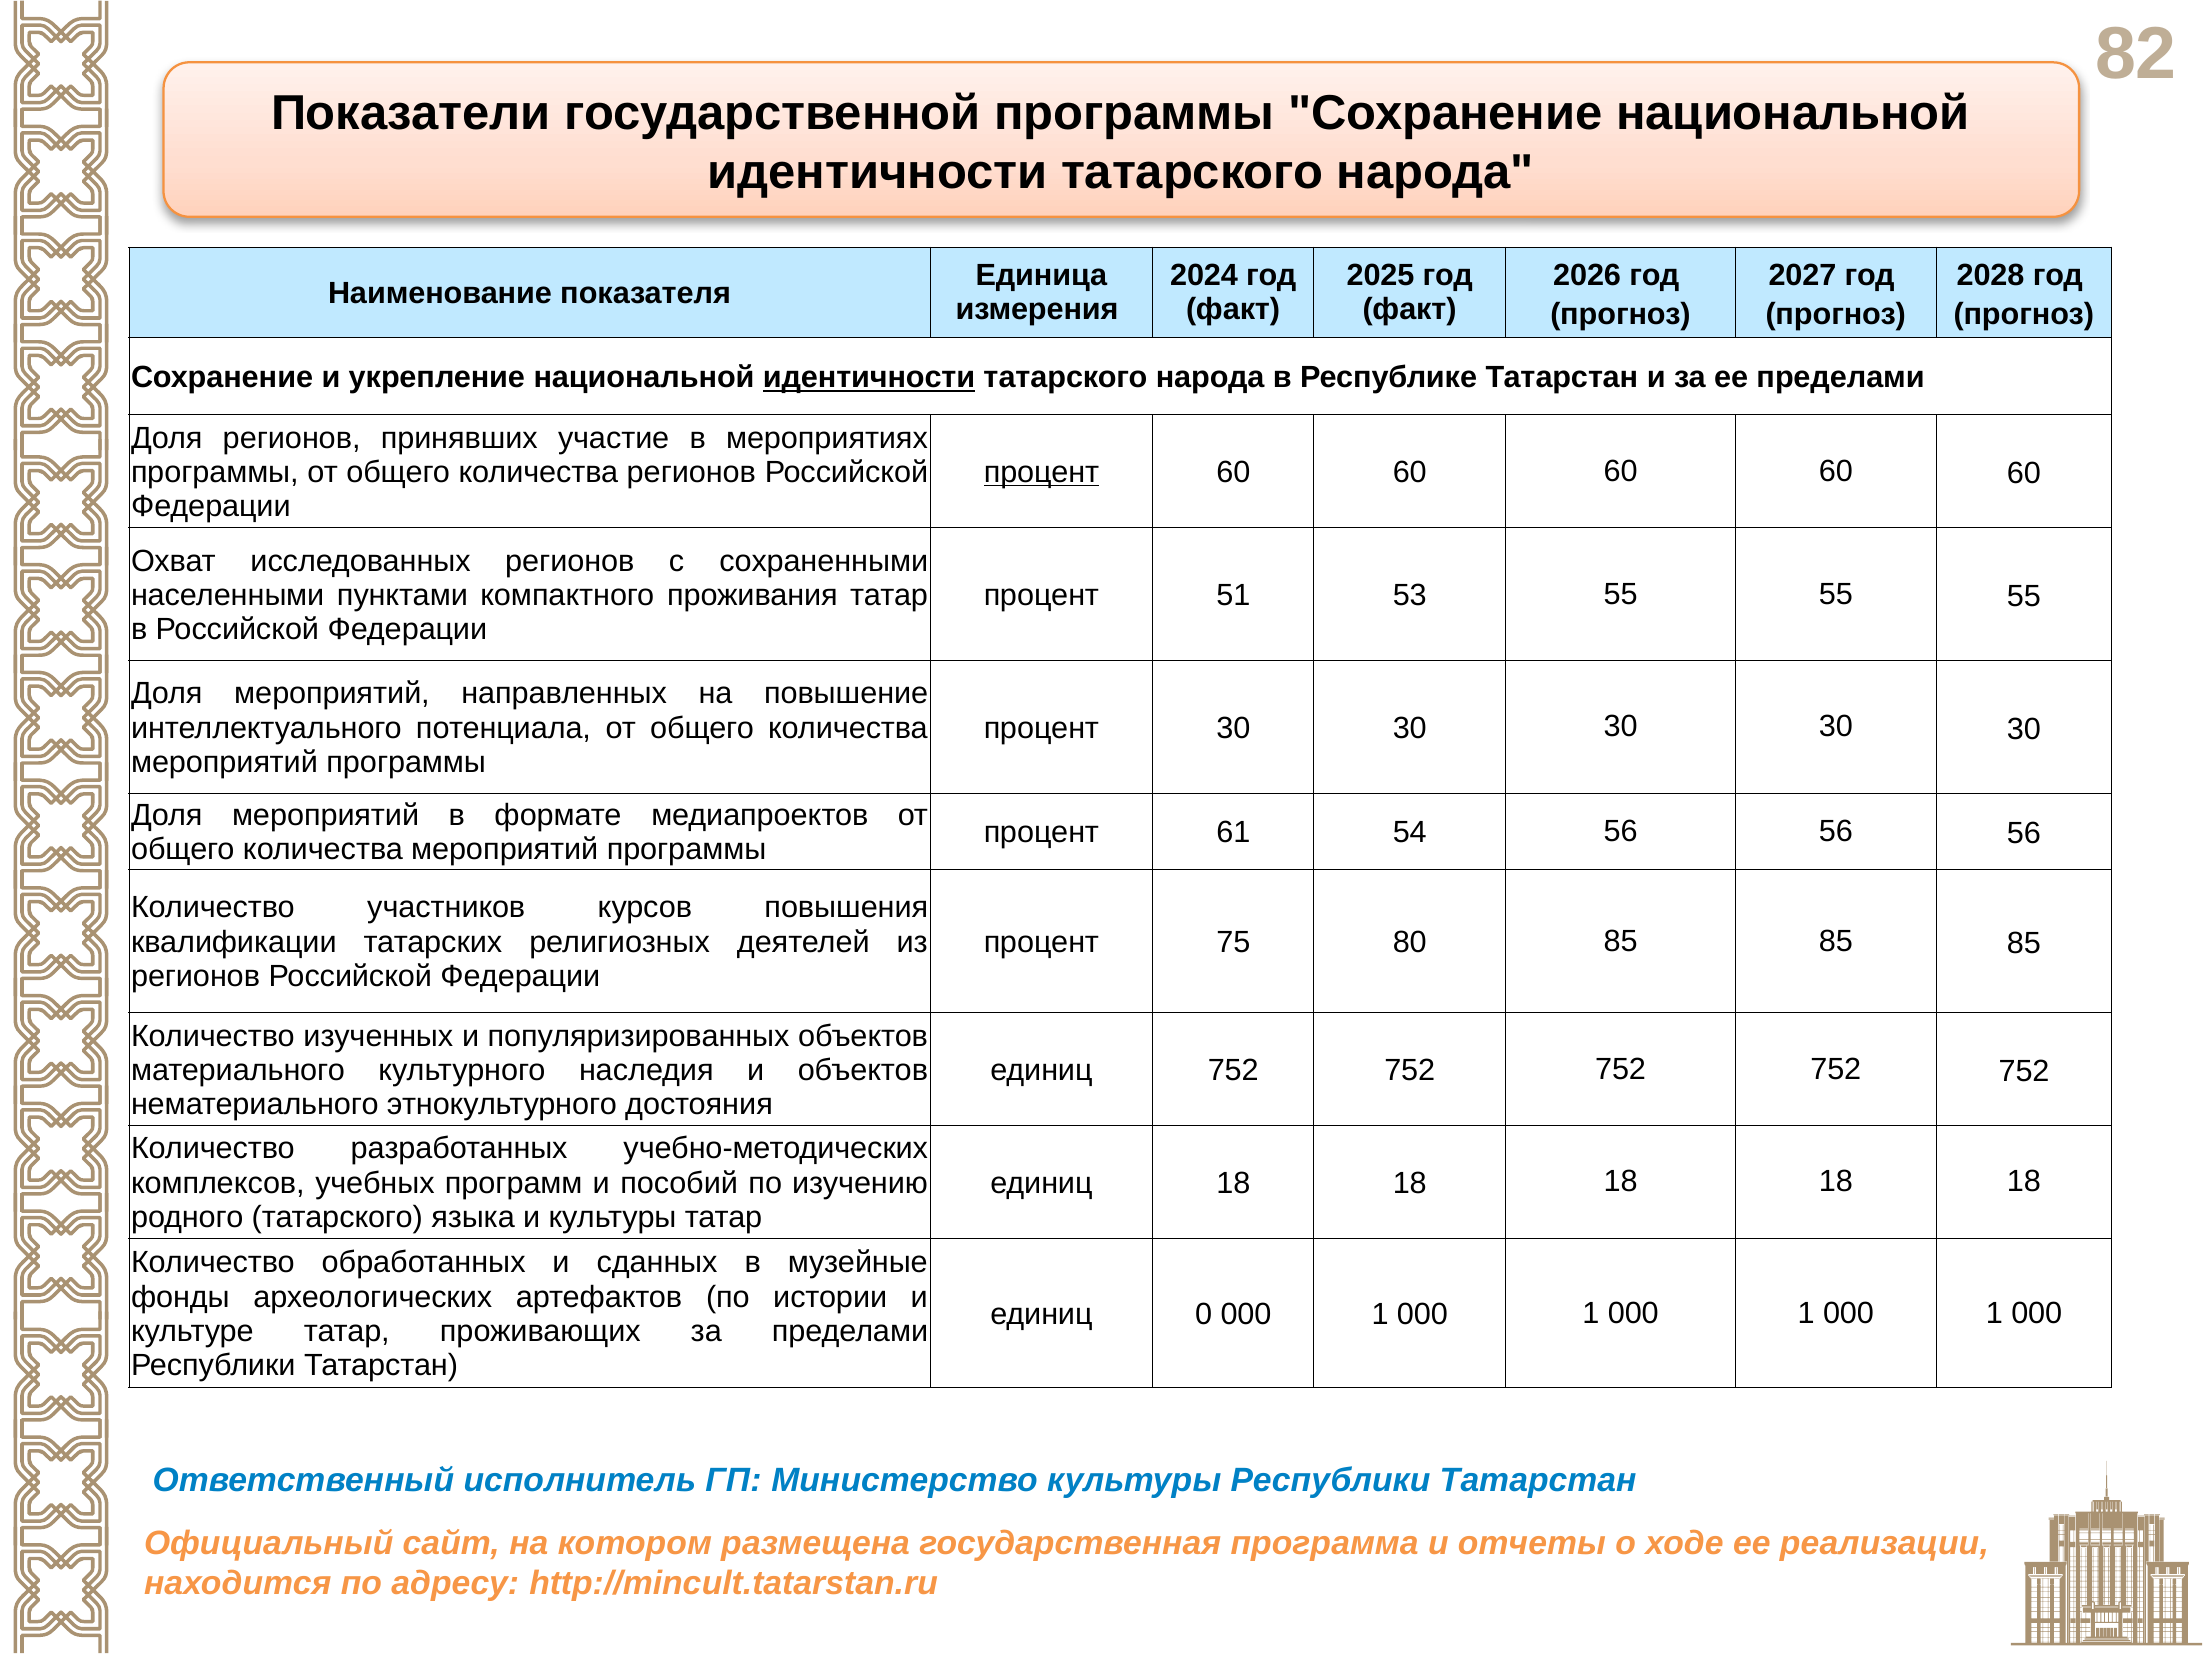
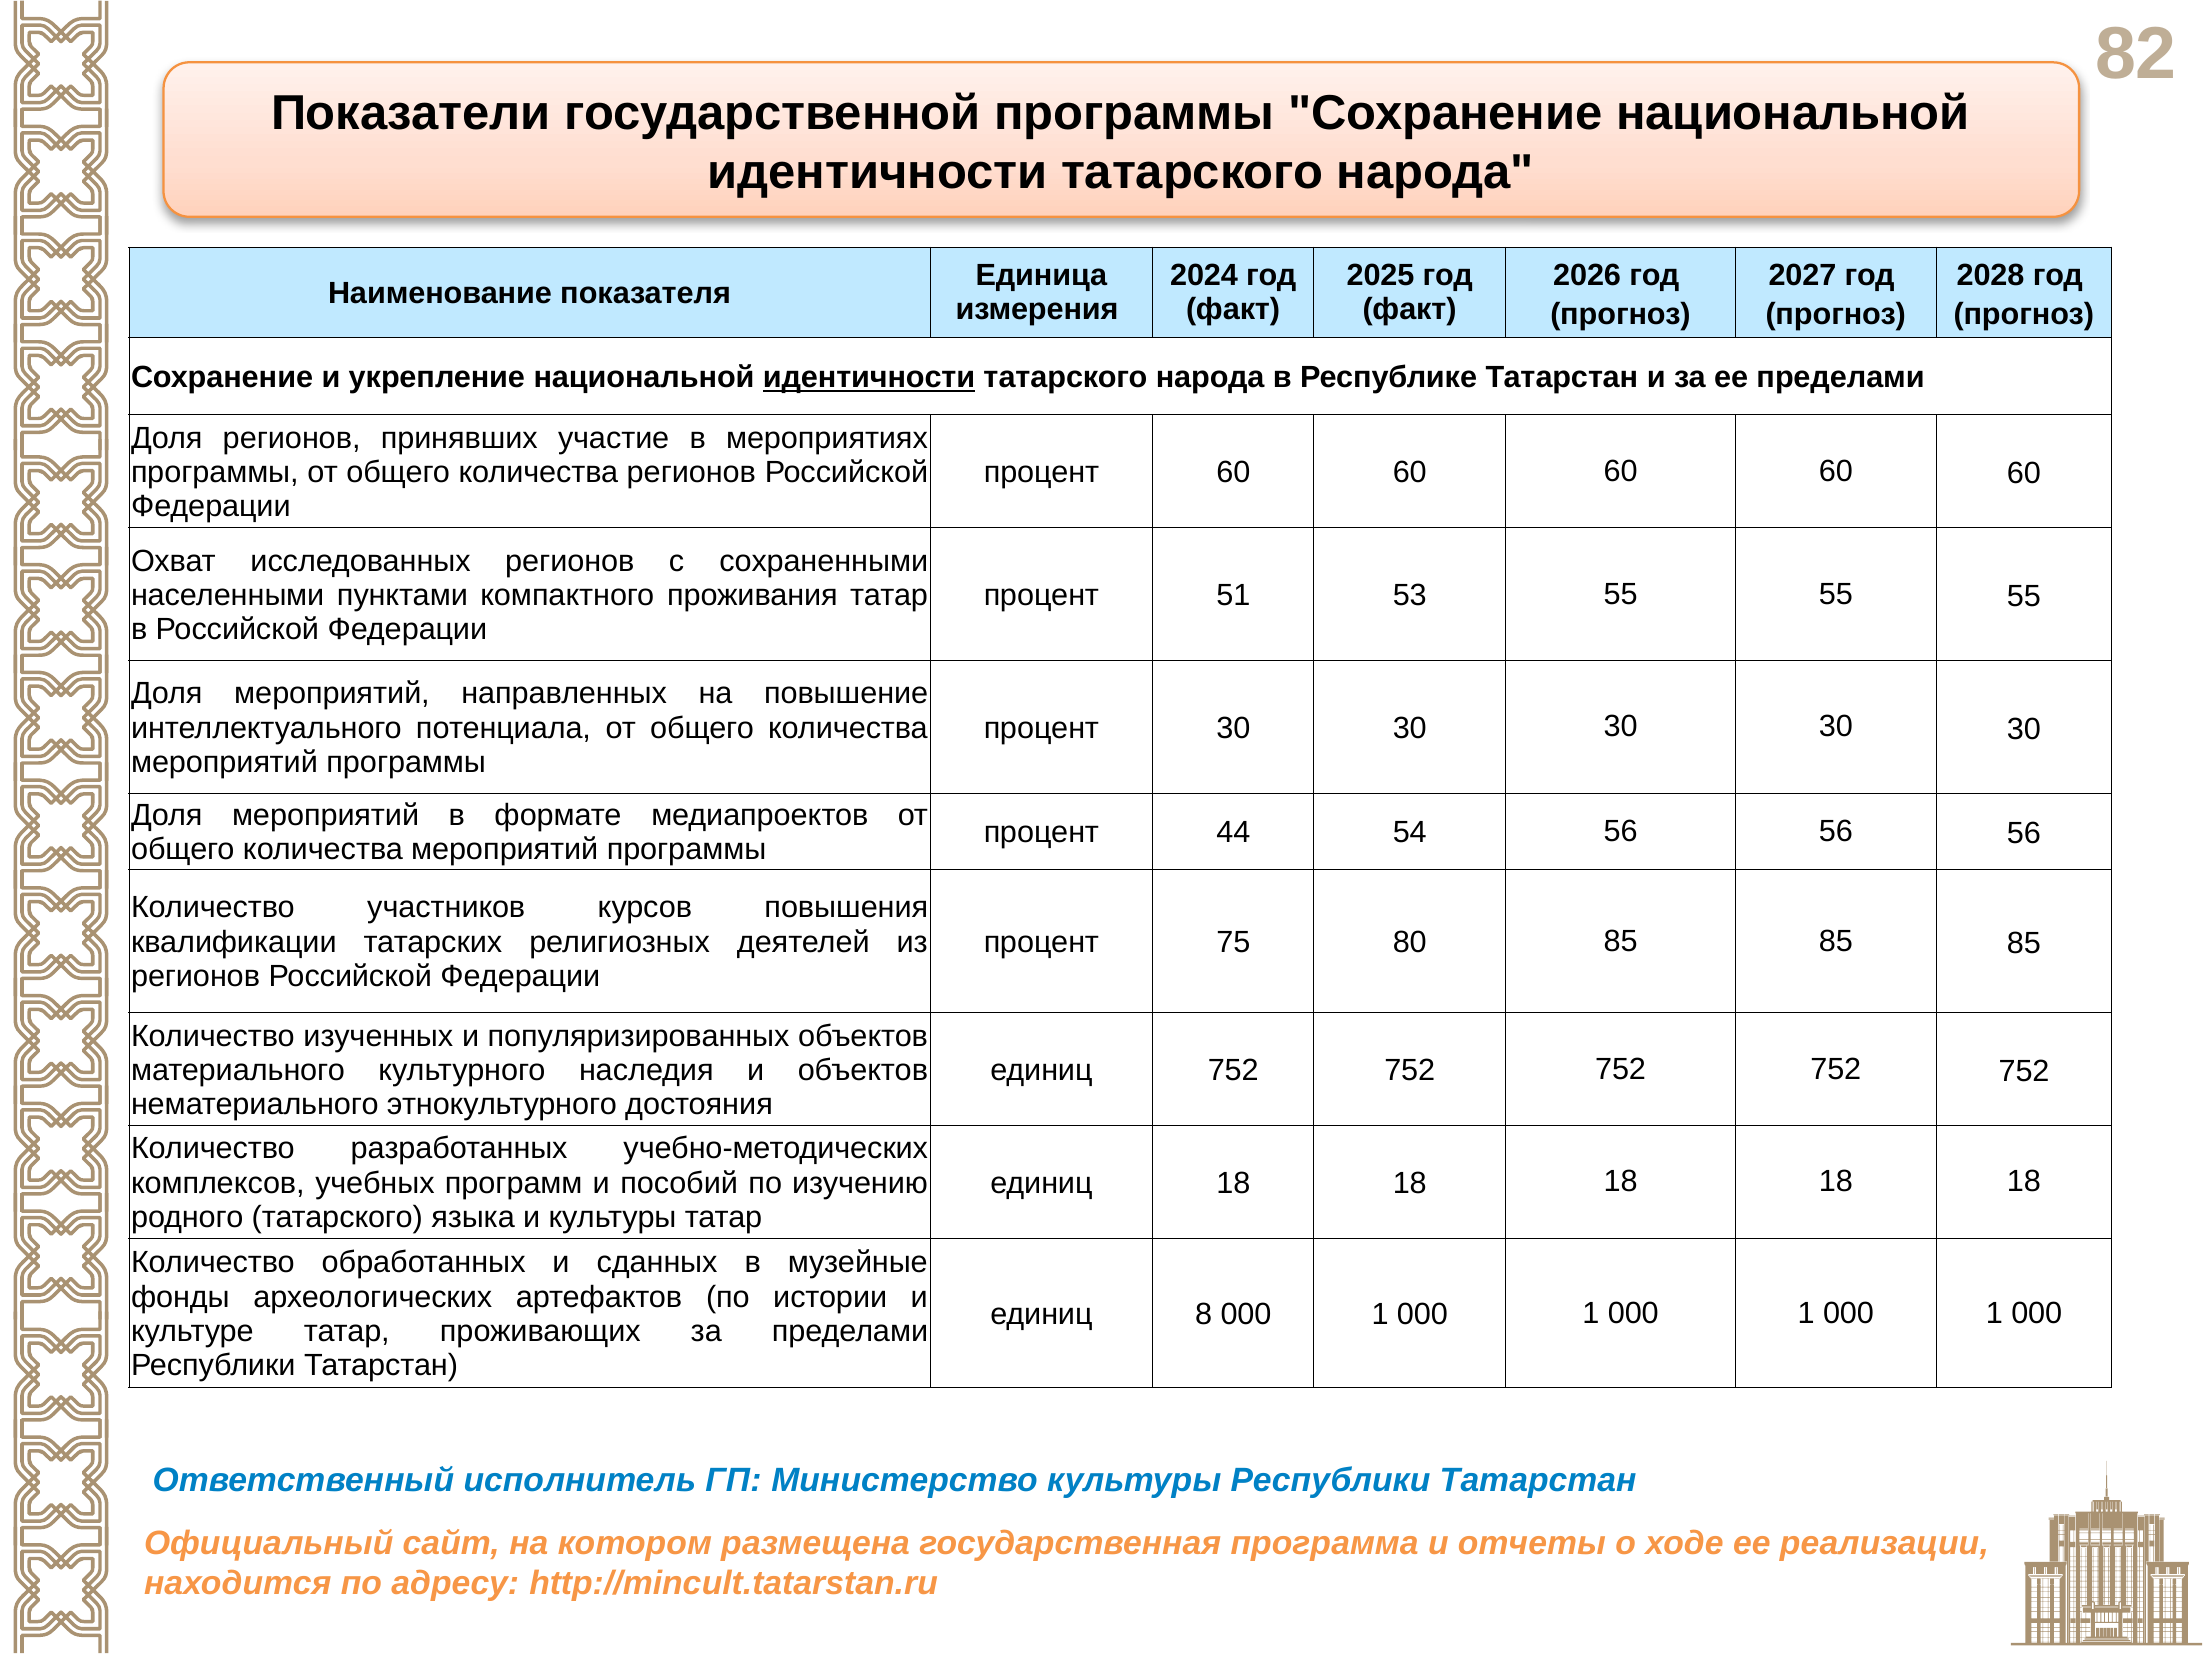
процент underline: present -> none (1041, 472)
61: 61 -> 44 (1233, 832)
0: 0 -> 8 (1204, 1314)
